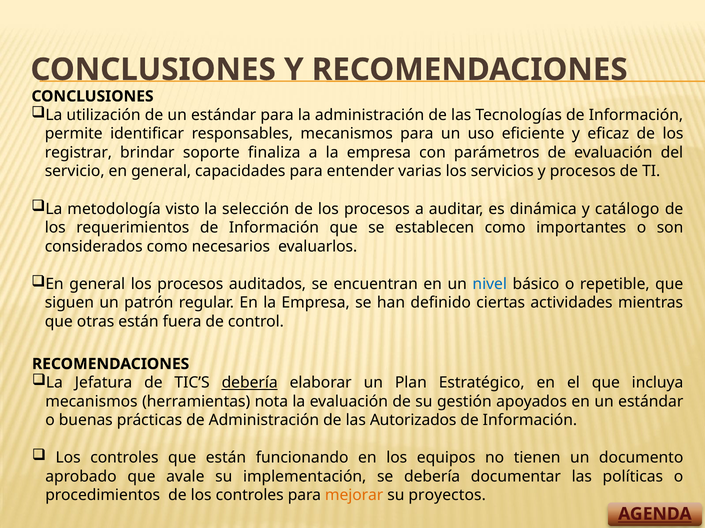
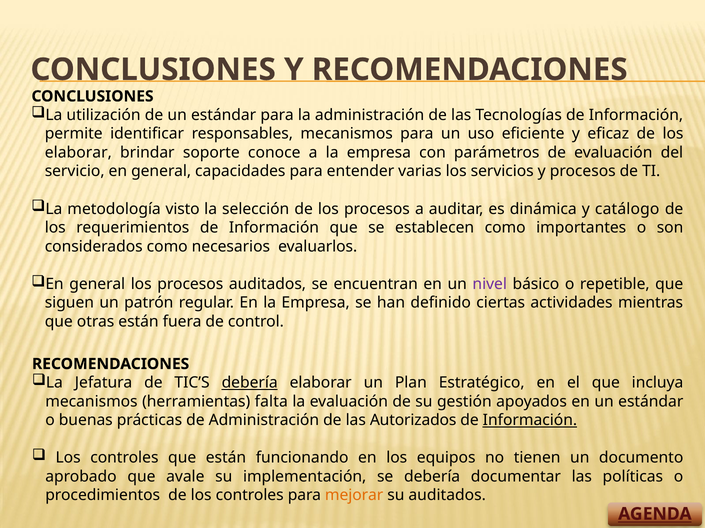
registrar: registrar -> elaborar (78, 153)
finaliza: finaliza -> conoce (274, 153)
nivel colour: blue -> purple (490, 284)
nota: nota -> falta (271, 402)
Información underline: none -> present (530, 421)
su proyectos: proyectos -> auditados (447, 496)
